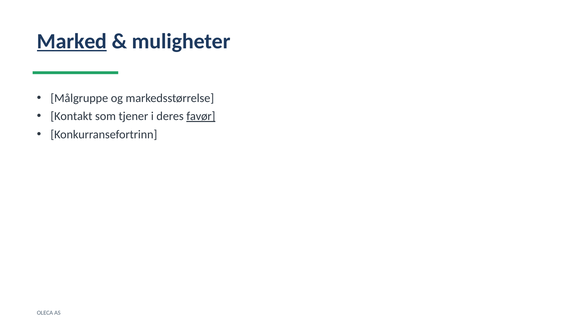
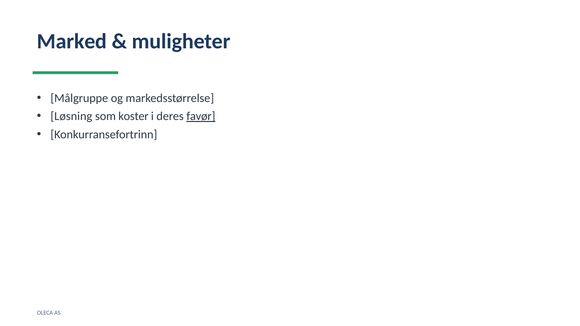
Marked underline: present -> none (72, 41)
Kontakt: Kontakt -> Løsning (71, 116)
tjener: tjener -> koster (133, 116)
